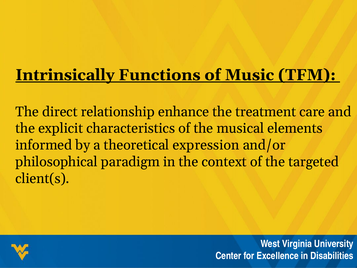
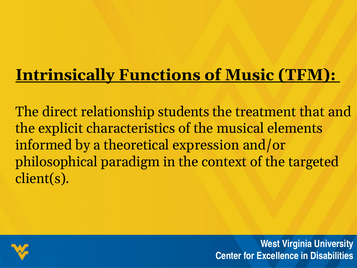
enhance: enhance -> students (184, 112)
care: care -> that (312, 112)
